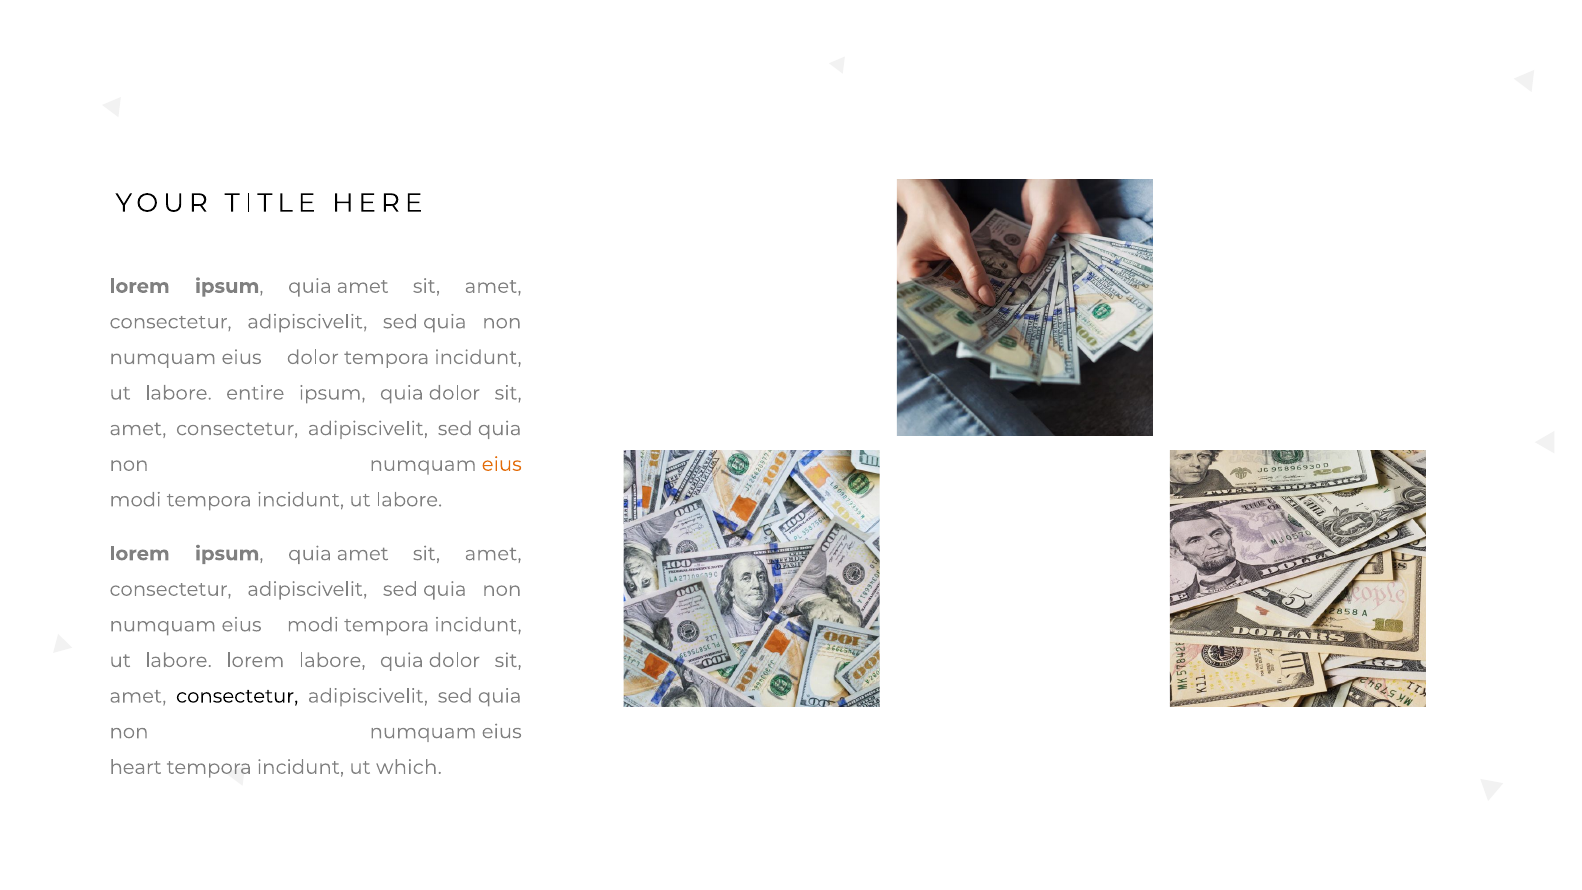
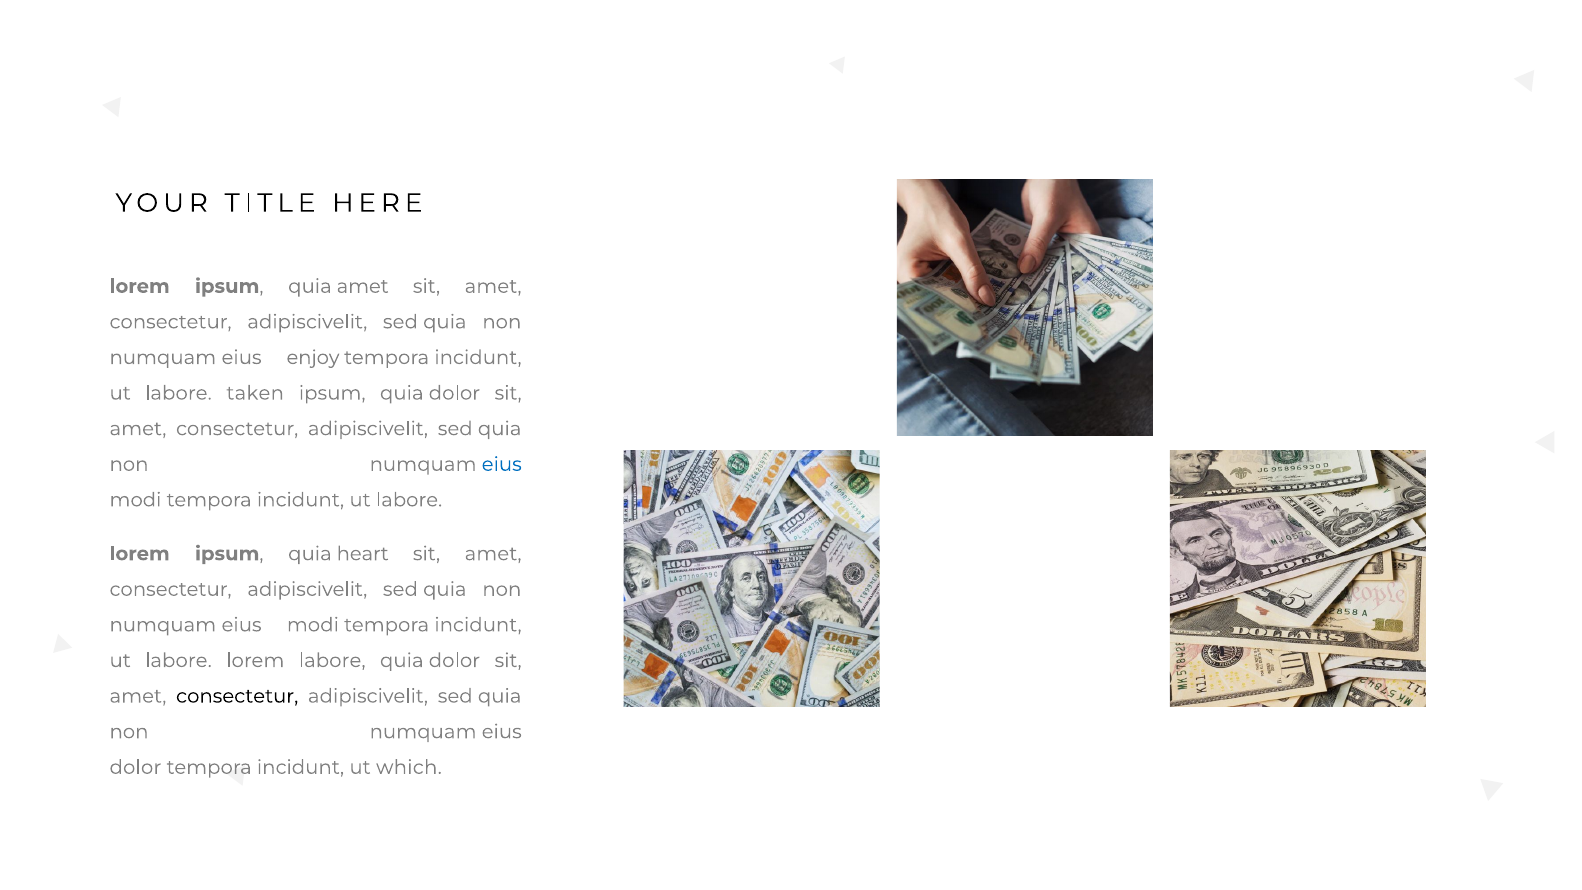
eius dolor: dolor -> enjoy (313, 357)
entire: entire -> taken (255, 393)
eius colour: orange -> blue (502, 464)
amet: amet -> heart (363, 554)
heart: heart -> dolor (135, 767)
